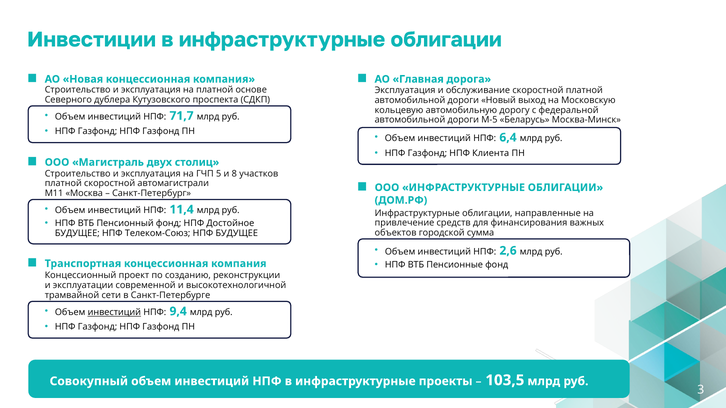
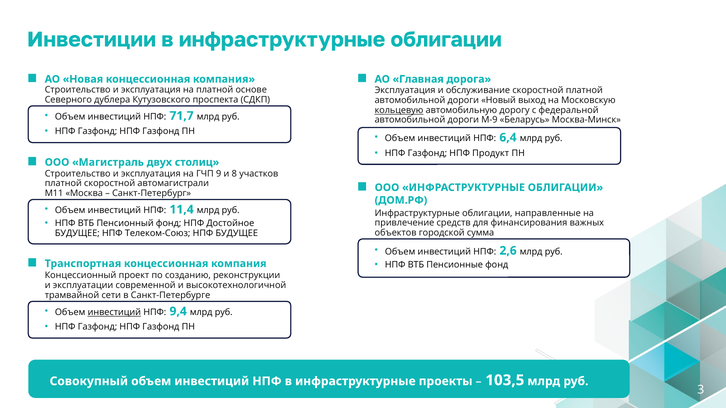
кольцевую underline: none -> present (399, 110)
М-5: М-5 -> М-9 (489, 120)
Клиента: Клиента -> Продукт (491, 153)
5: 5 -> 9 (219, 174)
